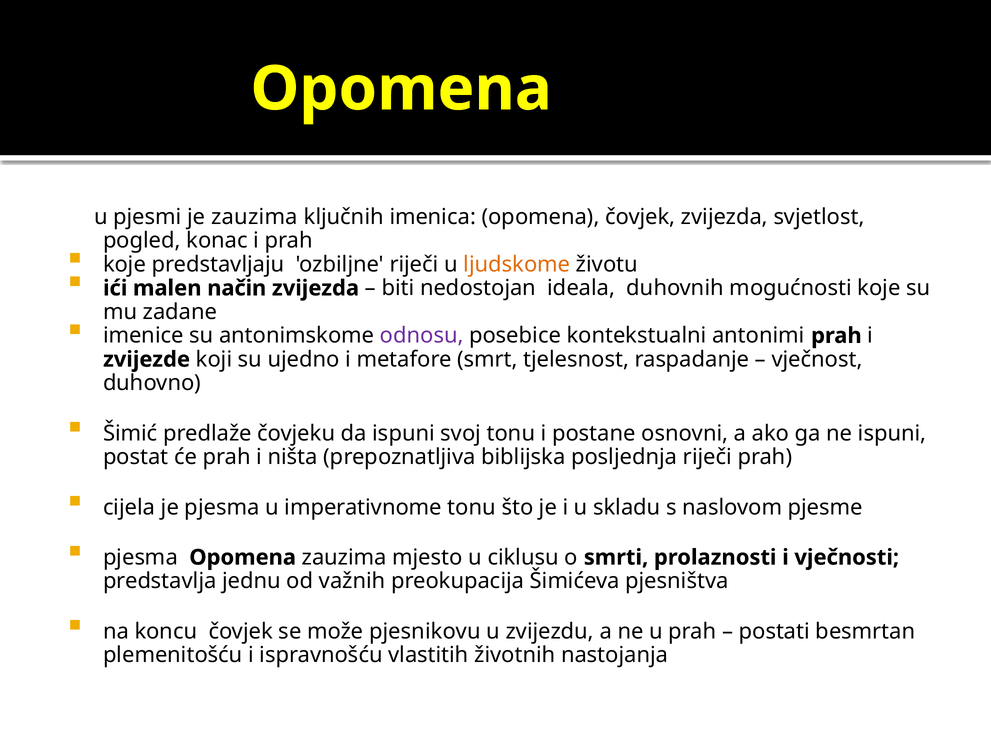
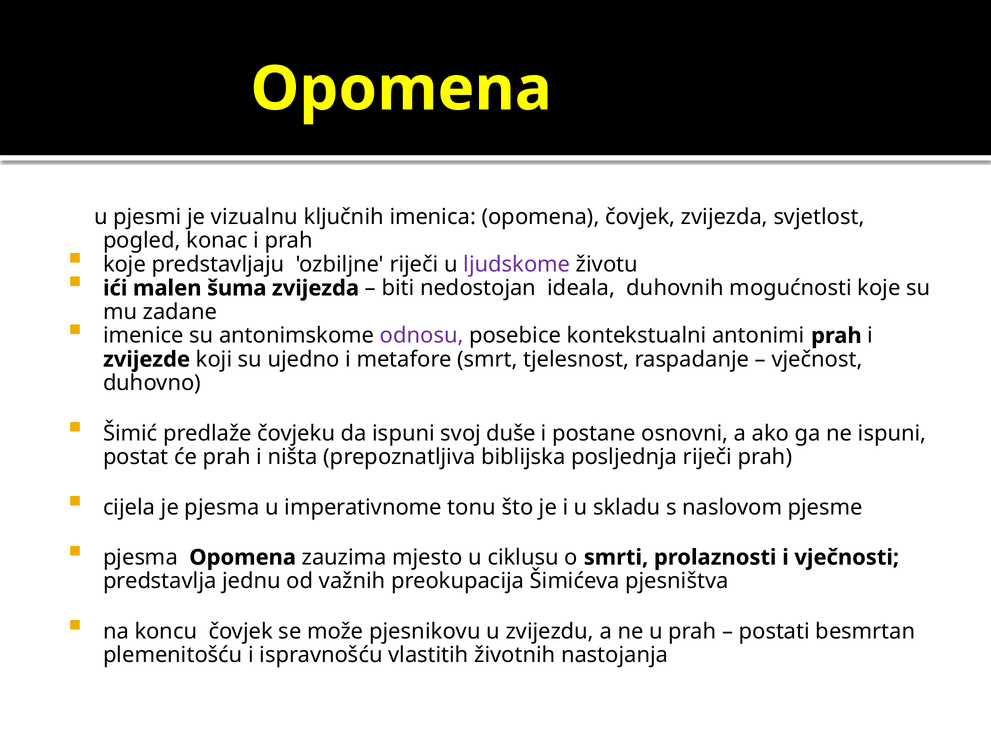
je zauzima: zauzima -> vizualnu (254, 217)
ljudskome colour: orange -> purple (517, 265)
način: način -> šuma (237, 288)
svoj tonu: tonu -> duše (511, 433)
